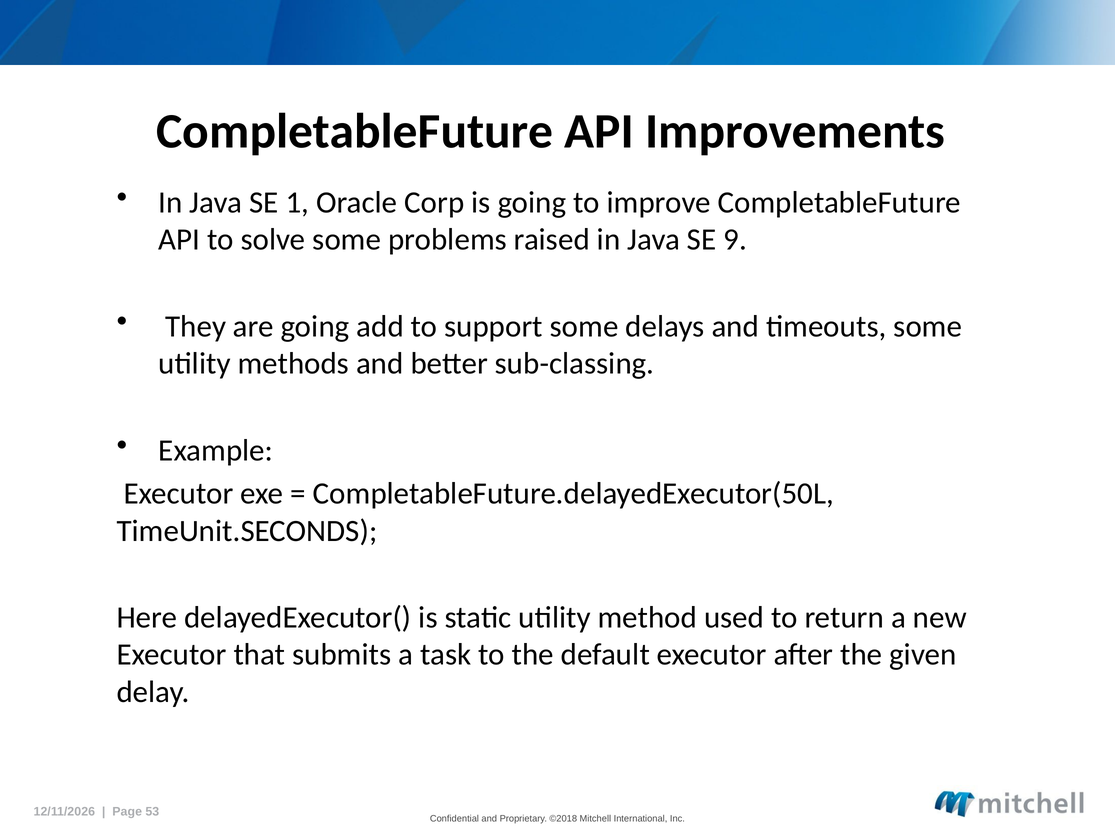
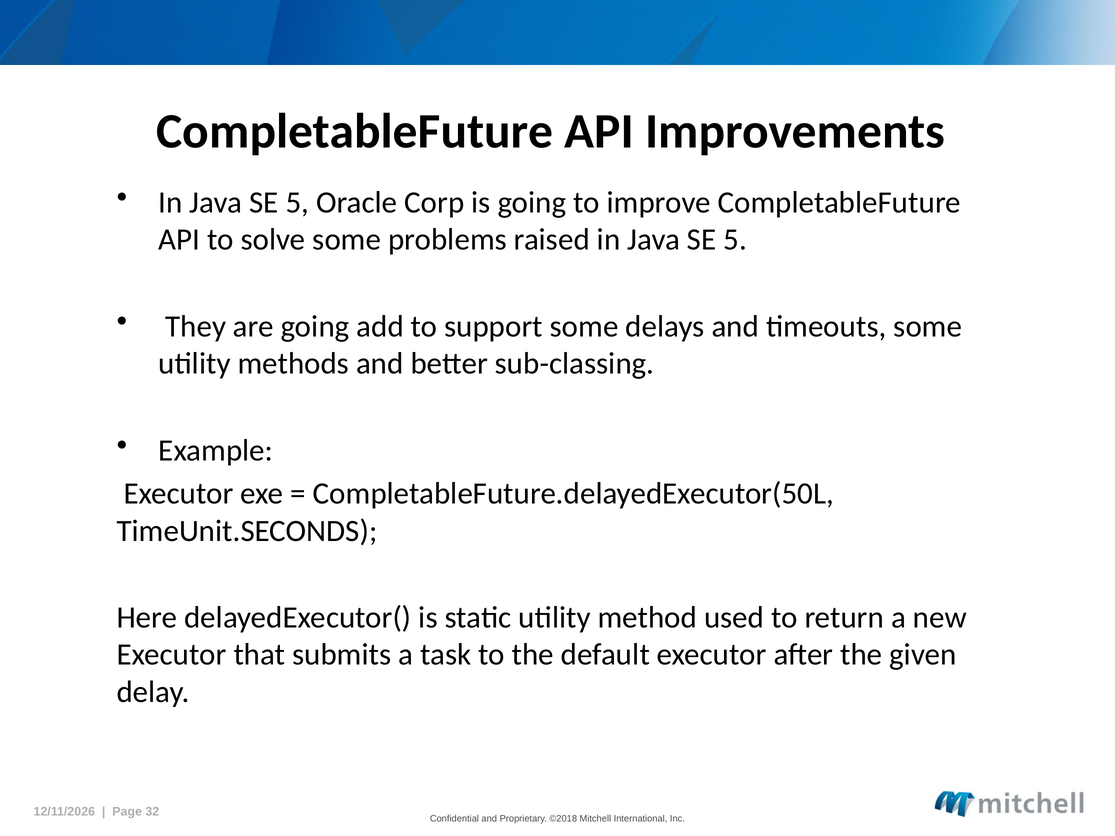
1: 1 -> 5 (297, 203)
9: 9 -> 5 (735, 240)
53: 53 -> 32 (152, 812)
